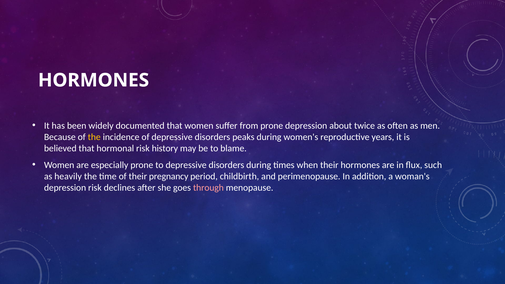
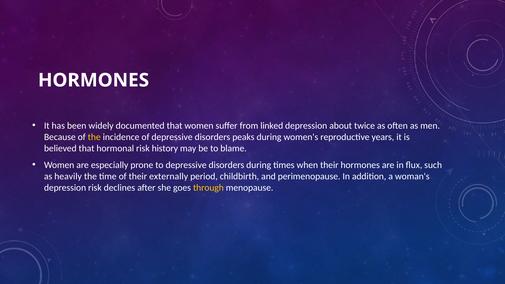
from prone: prone -> linked (272, 126)
pregnancy: pregnancy -> externally (169, 176)
through colour: pink -> yellow (208, 188)
